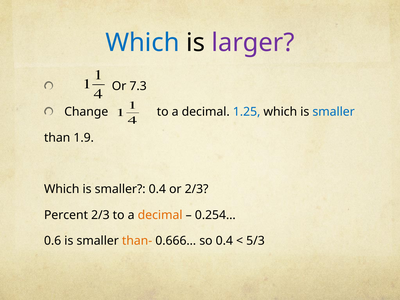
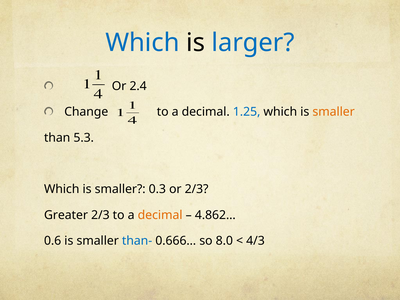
larger colour: purple -> blue (253, 43)
7.3: 7.3 -> 2.4 (138, 86)
smaller colour: blue -> orange (334, 112)
1.9: 1.9 -> 5.3 (84, 138)
smaller 0.4: 0.4 -> 0.3 (157, 189)
Percent: Percent -> Greater (66, 215)
0.254…: 0.254… -> 4.862… (215, 215)
than- colour: orange -> blue (137, 241)
so 0.4: 0.4 -> 8.0 (224, 241)
5/3: 5/3 -> 4/3 (255, 241)
